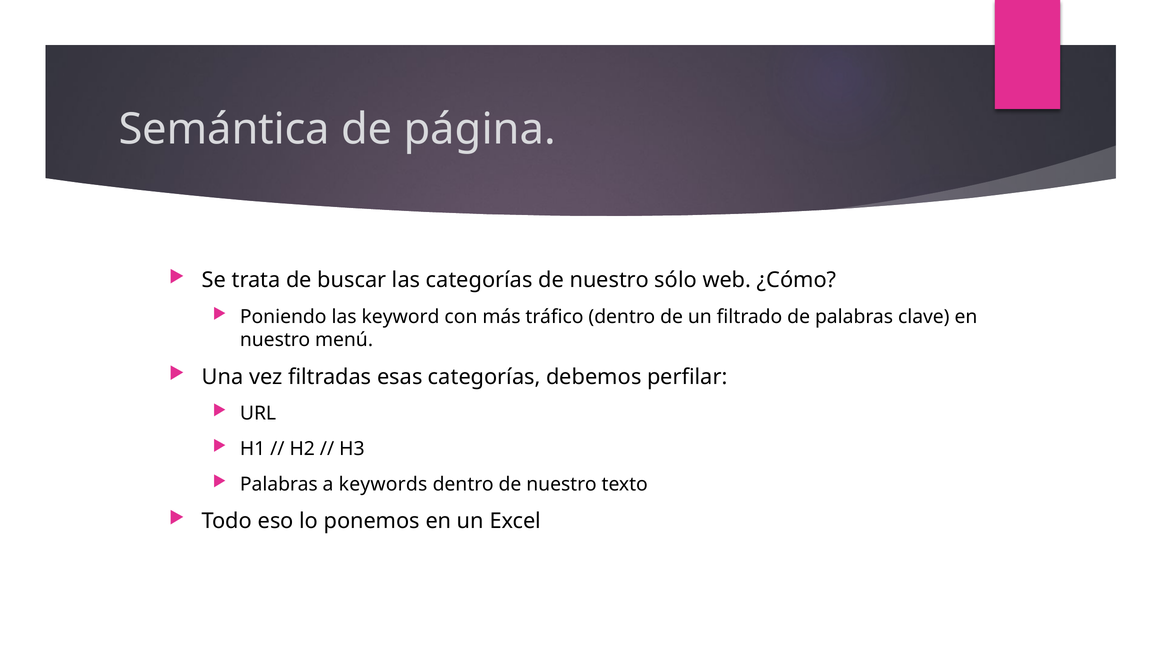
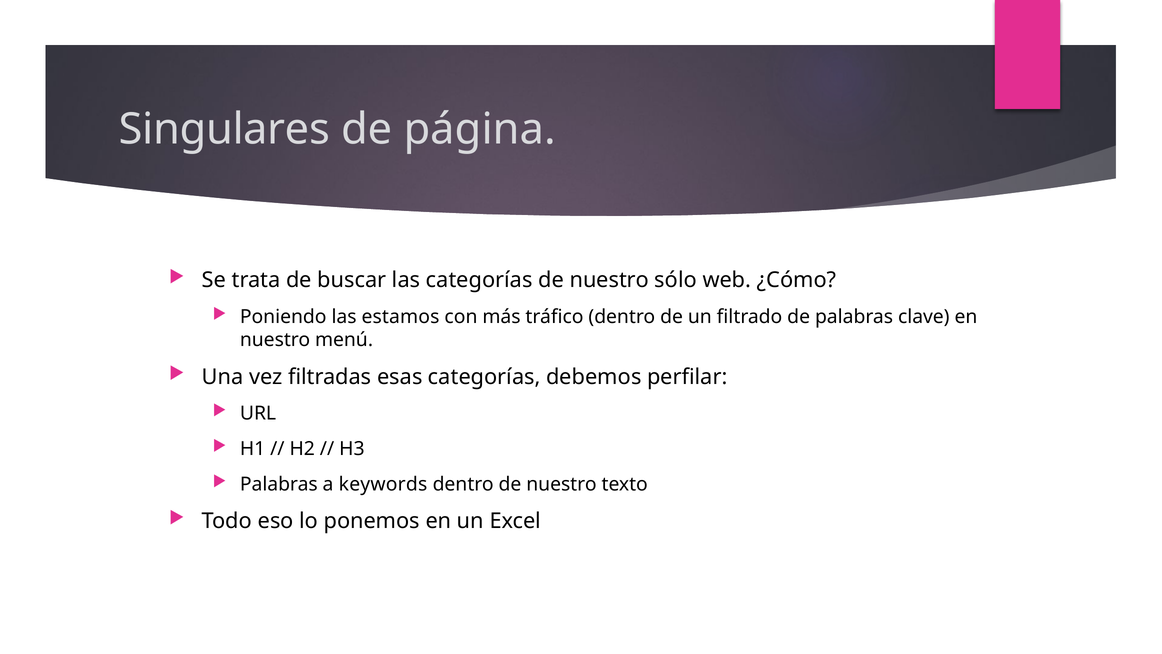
Semántica: Semántica -> Singulares (224, 130)
keyword: keyword -> estamos (400, 316)
